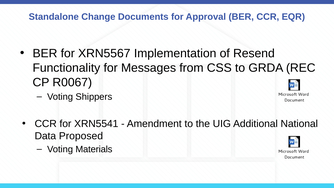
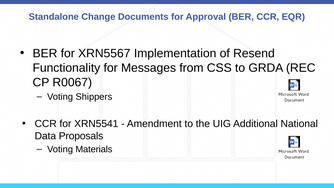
Proposed: Proposed -> Proposals (81, 136)
